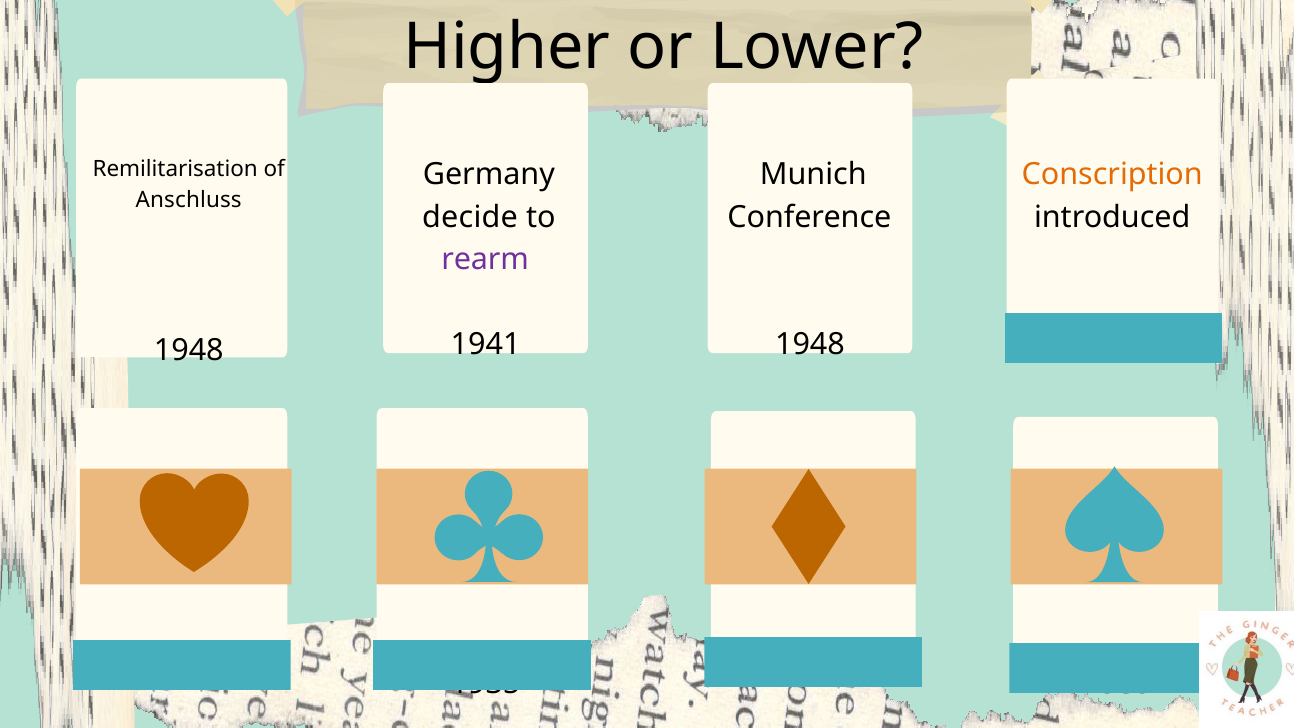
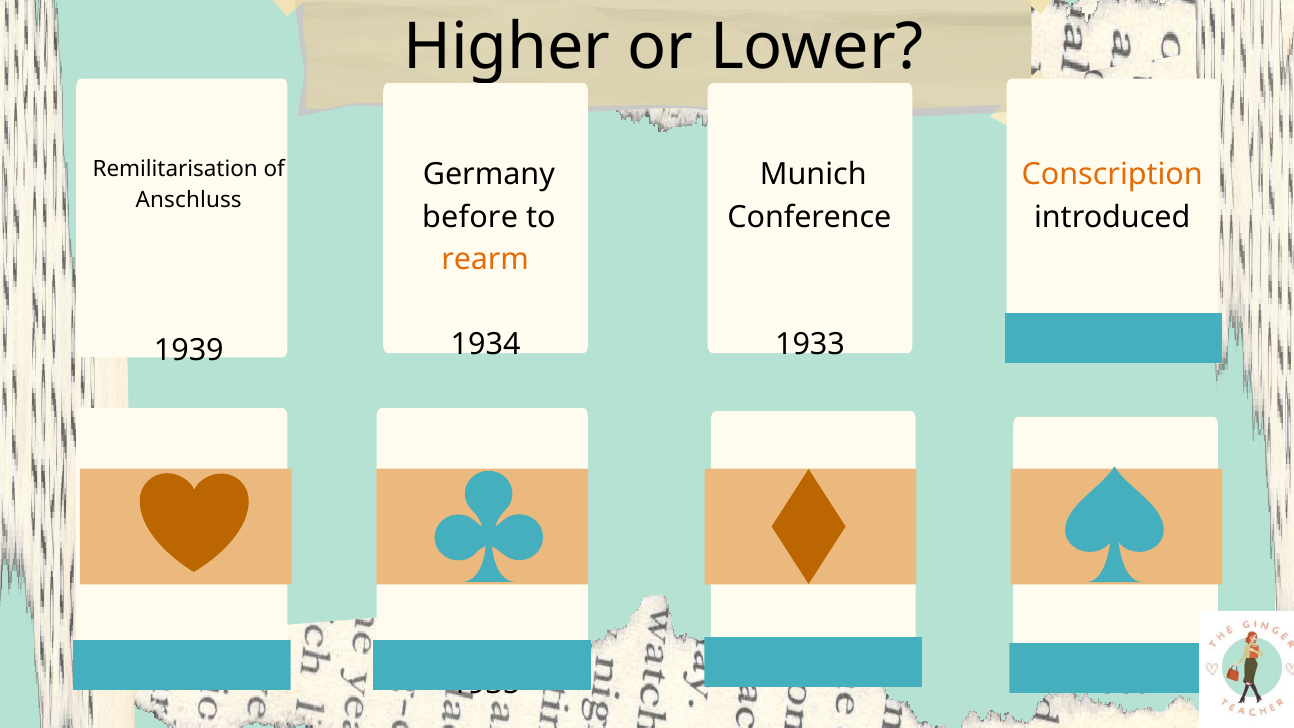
decide: decide -> before (470, 217)
rearm colour: purple -> orange (485, 260)
1941: 1941 -> 1934 (486, 344)
1948: 1948 -> 1933 (810, 344)
1948: 1948 -> 1939 (189, 351)
